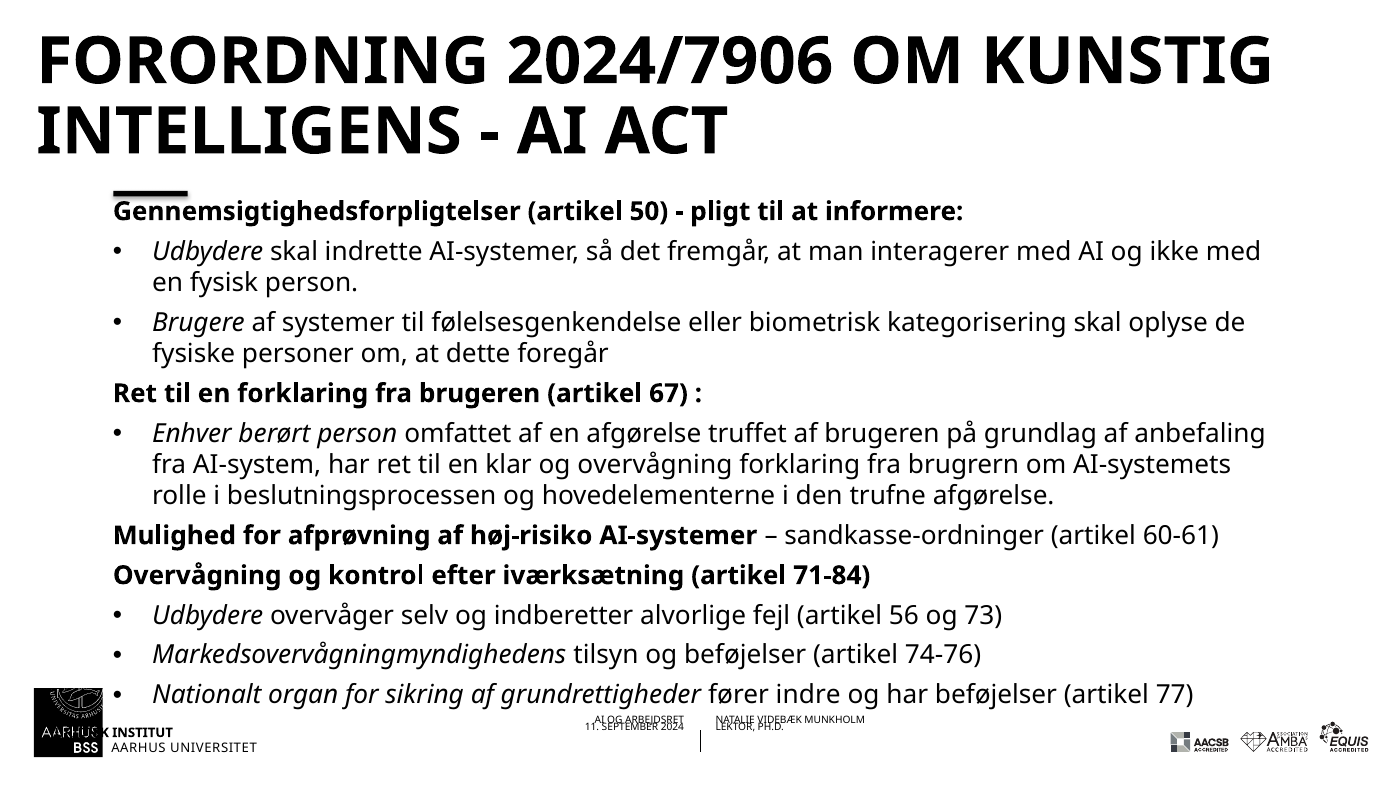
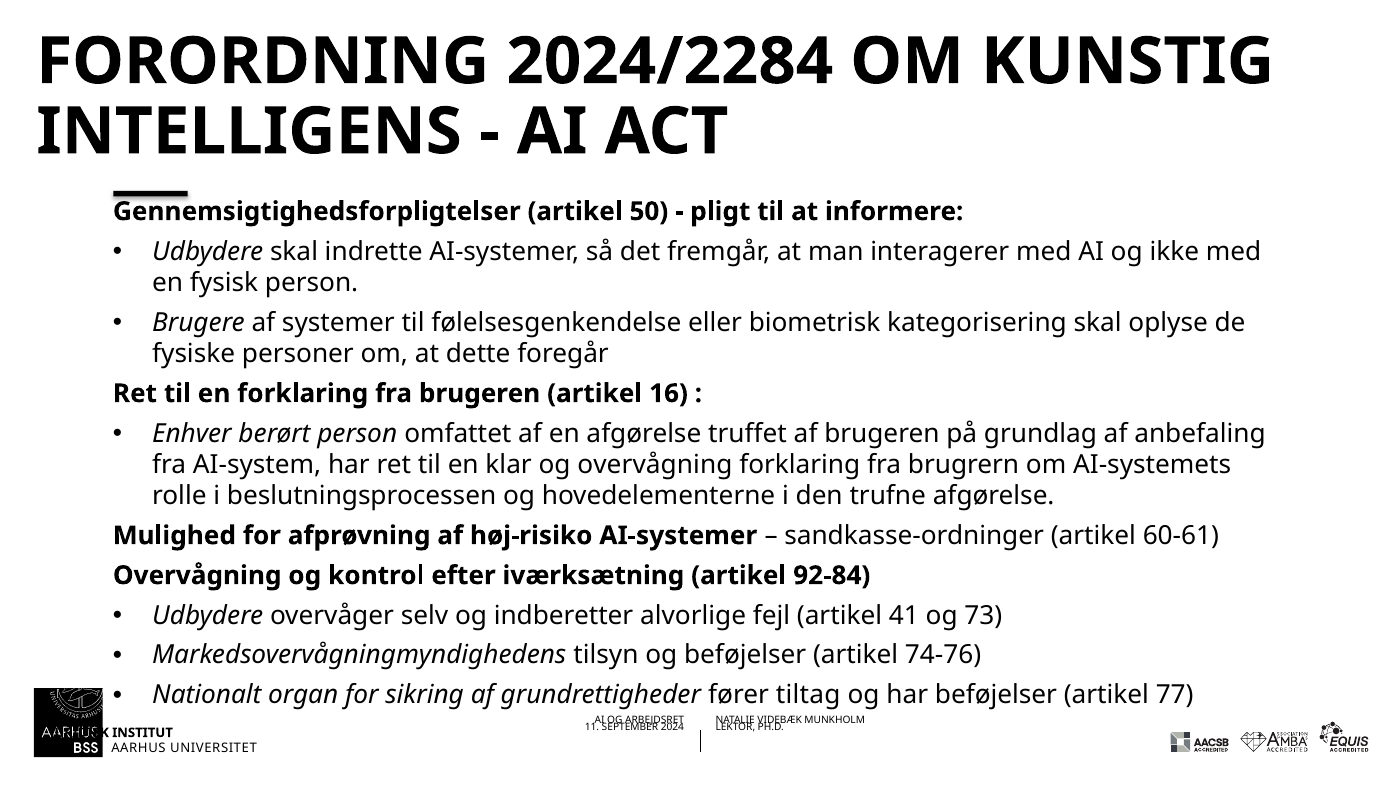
2024/7906: 2024/7906 -> 2024/2284 (670, 62)
67: 67 -> 16 (669, 393)
71-84: 71-84 -> 92-84 (832, 575)
56: 56 -> 41 (904, 615)
indre: indre -> tiltag (808, 695)
